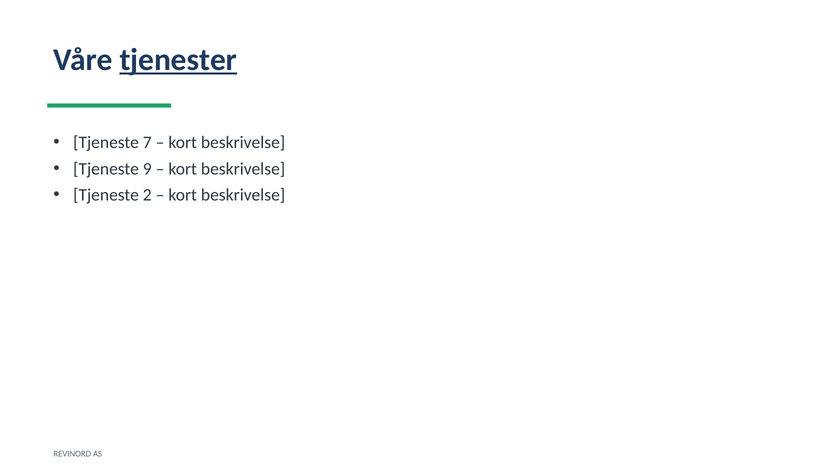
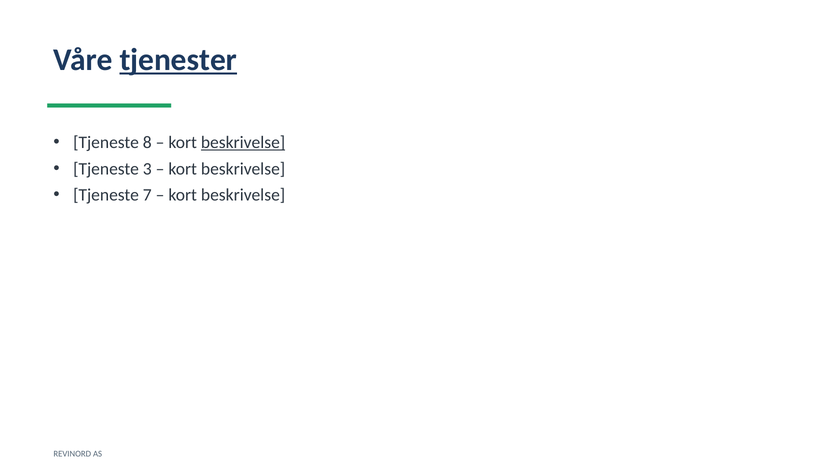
7: 7 -> 8 (147, 142)
beskrivelse underline: none -> present (243, 142)
9: 9 -> 3 (147, 169)
2: 2 -> 7 (147, 195)
